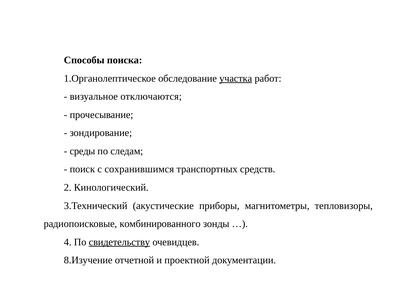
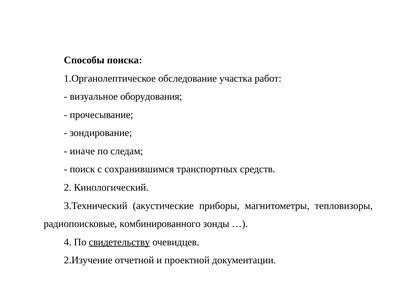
участка underline: present -> none (236, 78)
отключаются: отключаются -> оборудования (151, 97)
среды: среды -> иначе (82, 151)
8.Изучение: 8.Изучение -> 2.Изучение (88, 260)
